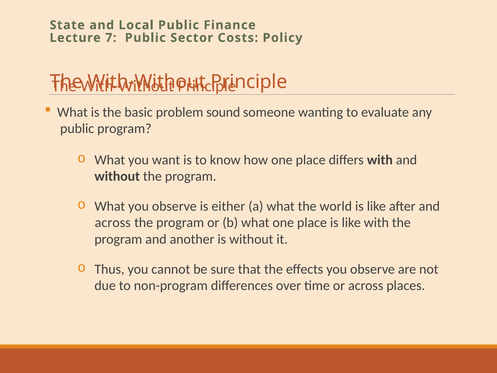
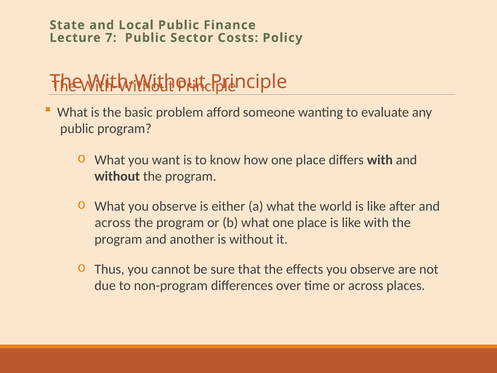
sound: sound -> afford (223, 112)
